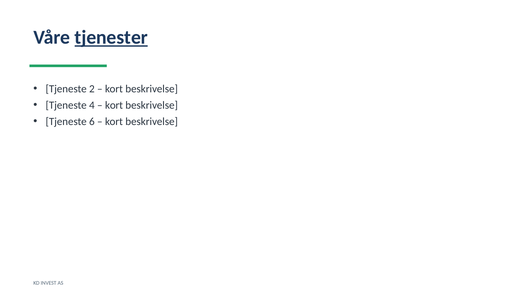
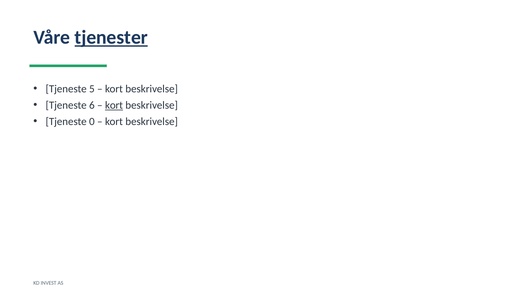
2: 2 -> 5 (92, 89)
4: 4 -> 6 (92, 105)
kort underline: none -> present (114, 105)
6: 6 -> 0 (92, 122)
